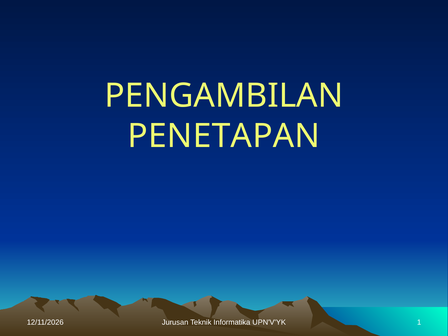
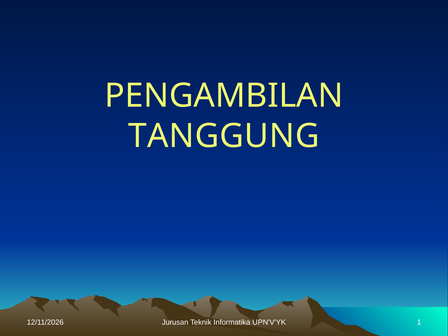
PENETAPAN: PENETAPAN -> TANGGUNG (224, 136)
